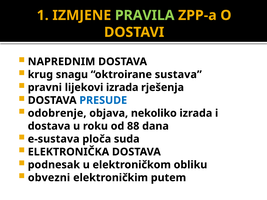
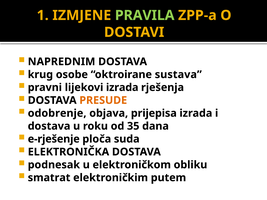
snagu: snagu -> osobe (72, 75)
PRESUDE colour: blue -> orange (103, 100)
nekoliko: nekoliko -> prijepisa (154, 113)
88: 88 -> 35 (133, 126)
e-sustava: e-sustava -> e-rješenje (54, 139)
obvezni: obvezni -> smatrat (49, 178)
